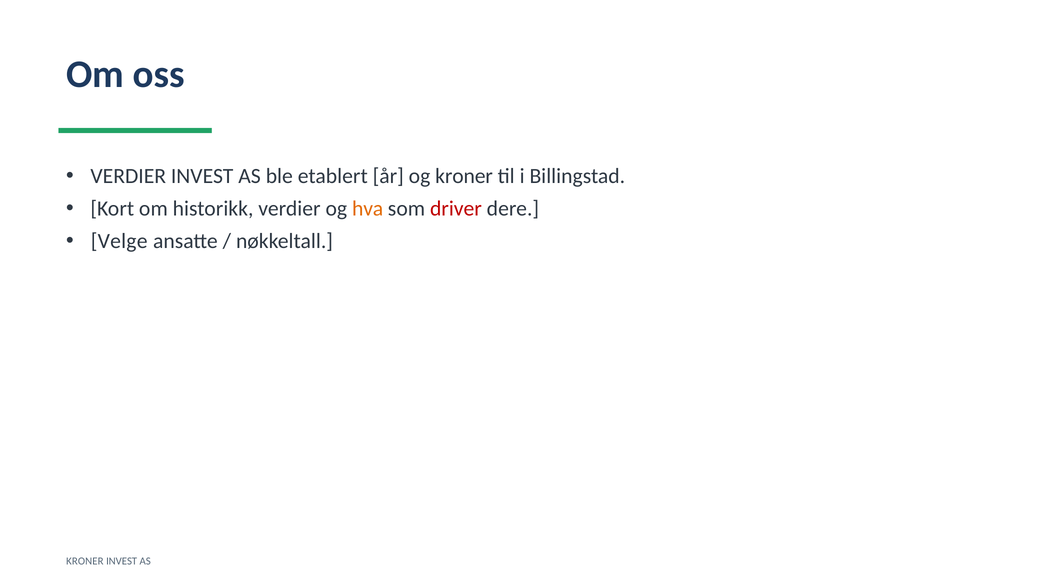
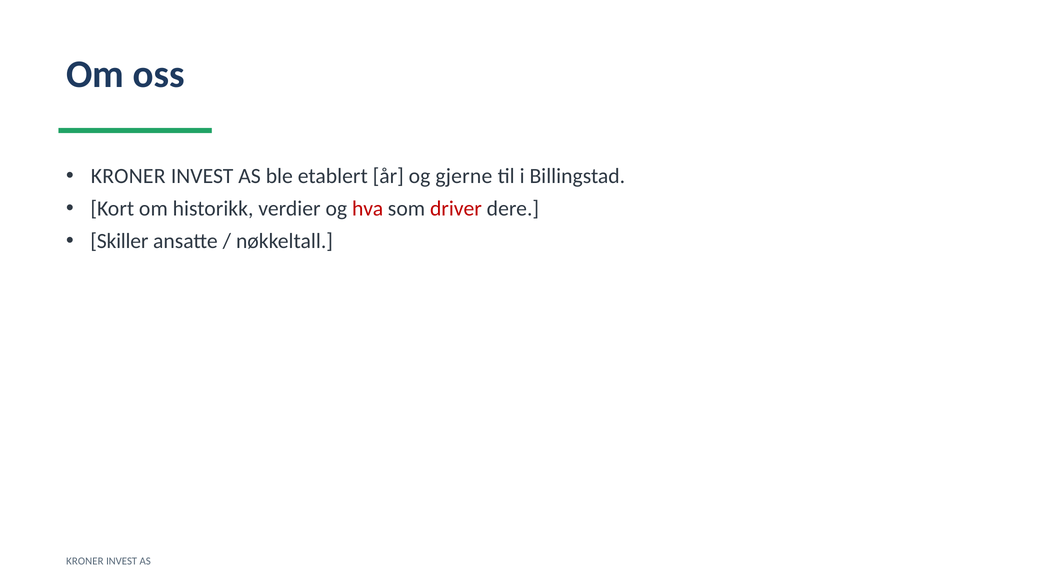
VERDIER: VERDIER -> KRONER (128, 176)
og kroner: kroner -> gjerne (464, 176)
hva colour: orange -> red (368, 208)
Velge: Velge -> Skiller (119, 241)
